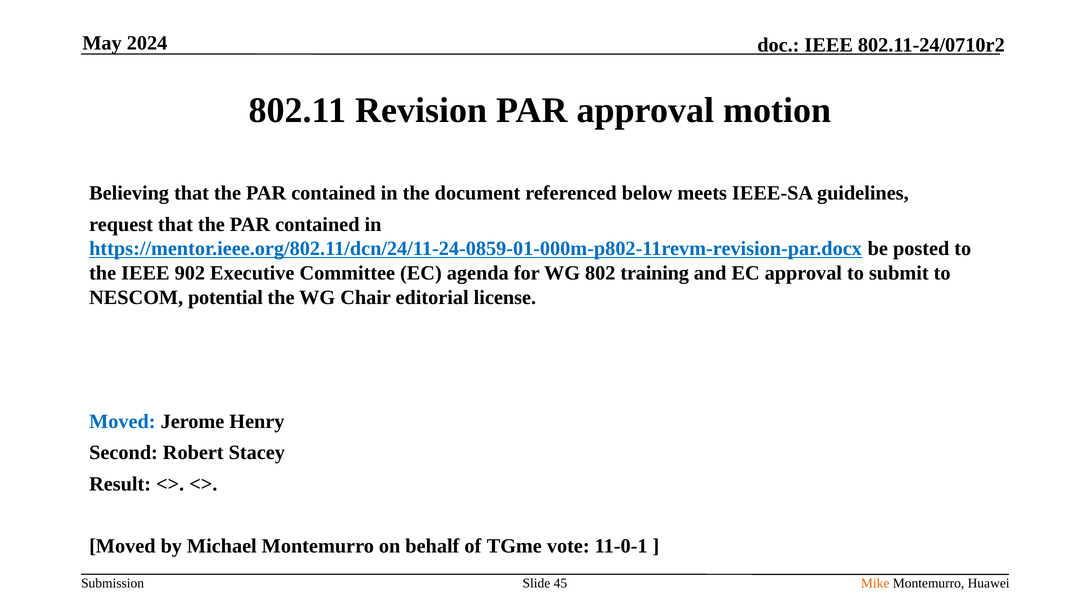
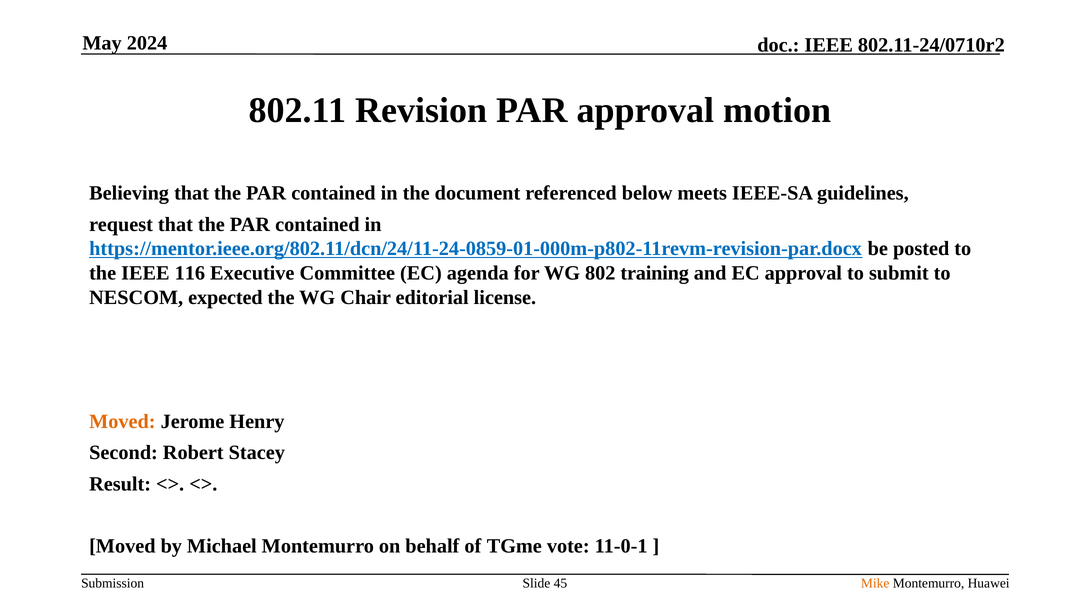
902: 902 -> 116 (190, 273)
potential: potential -> expected (225, 297)
Moved colour: blue -> orange (122, 422)
